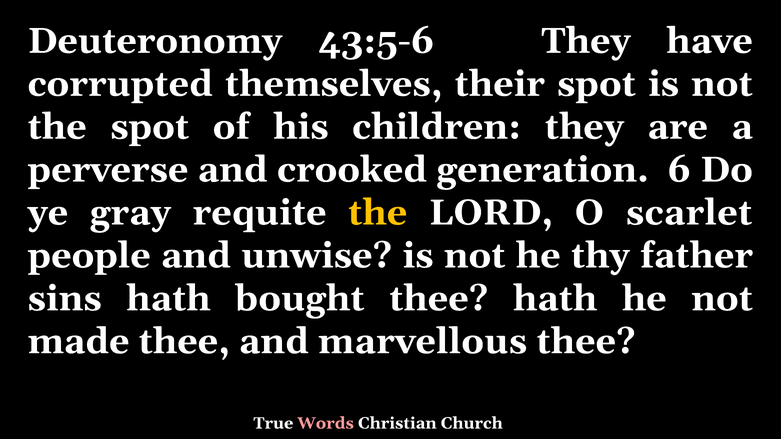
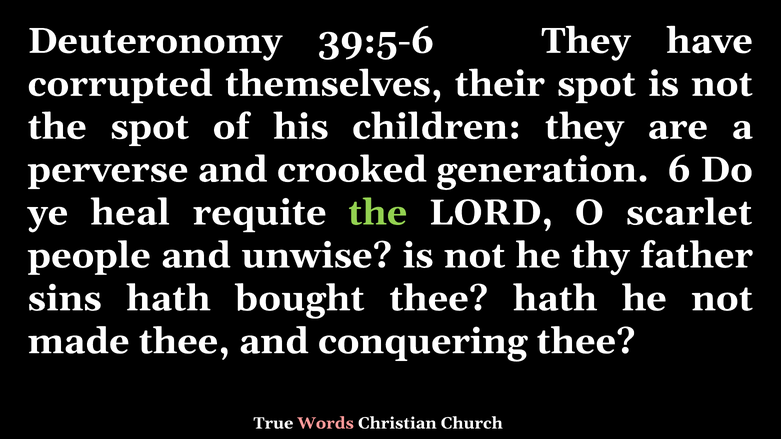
43:5-6: 43:5-6 -> 39:5-6 (376, 41)
gray: gray -> heal (130, 213)
the colour: yellow -> light green (378, 213)
marvellous: marvellous -> conquering (423, 342)
